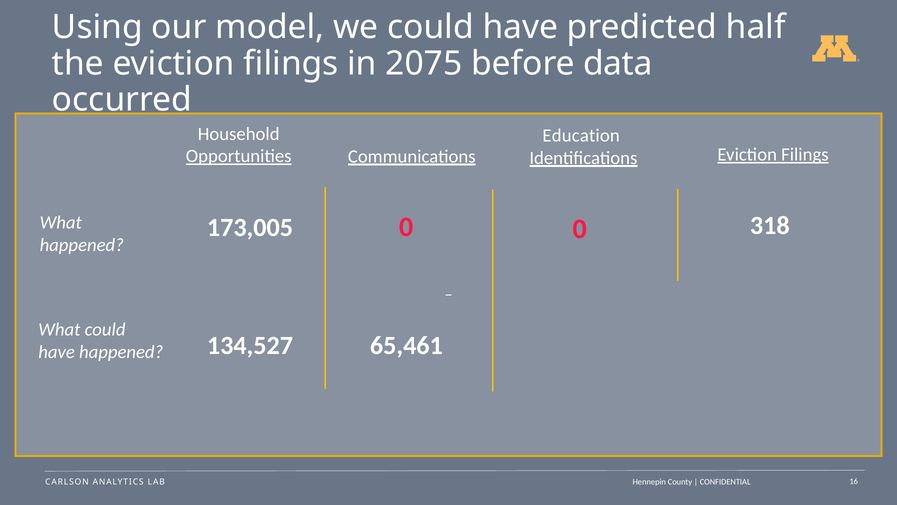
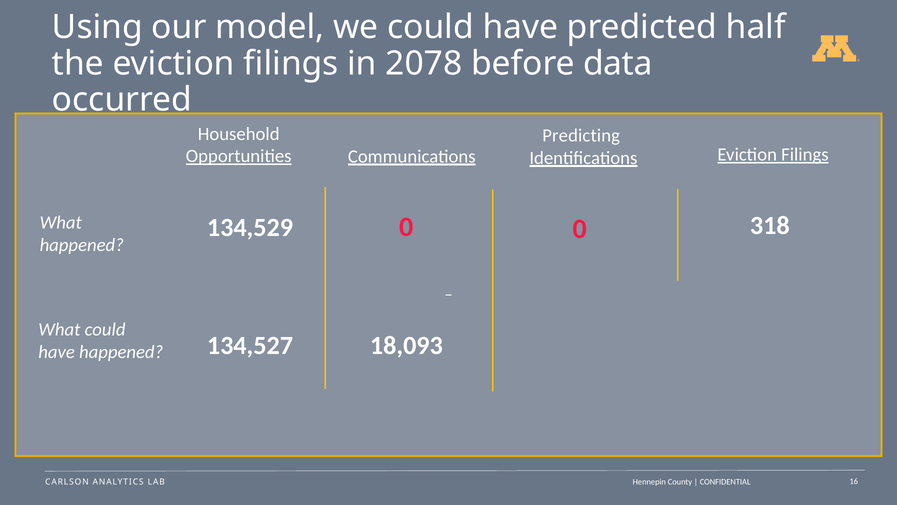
2075: 2075 -> 2078 (424, 63)
Education: Education -> Predicting (581, 136)
173,005: 173,005 -> 134,529 (250, 228)
65,461: 65,461 -> 18,093 (406, 345)
